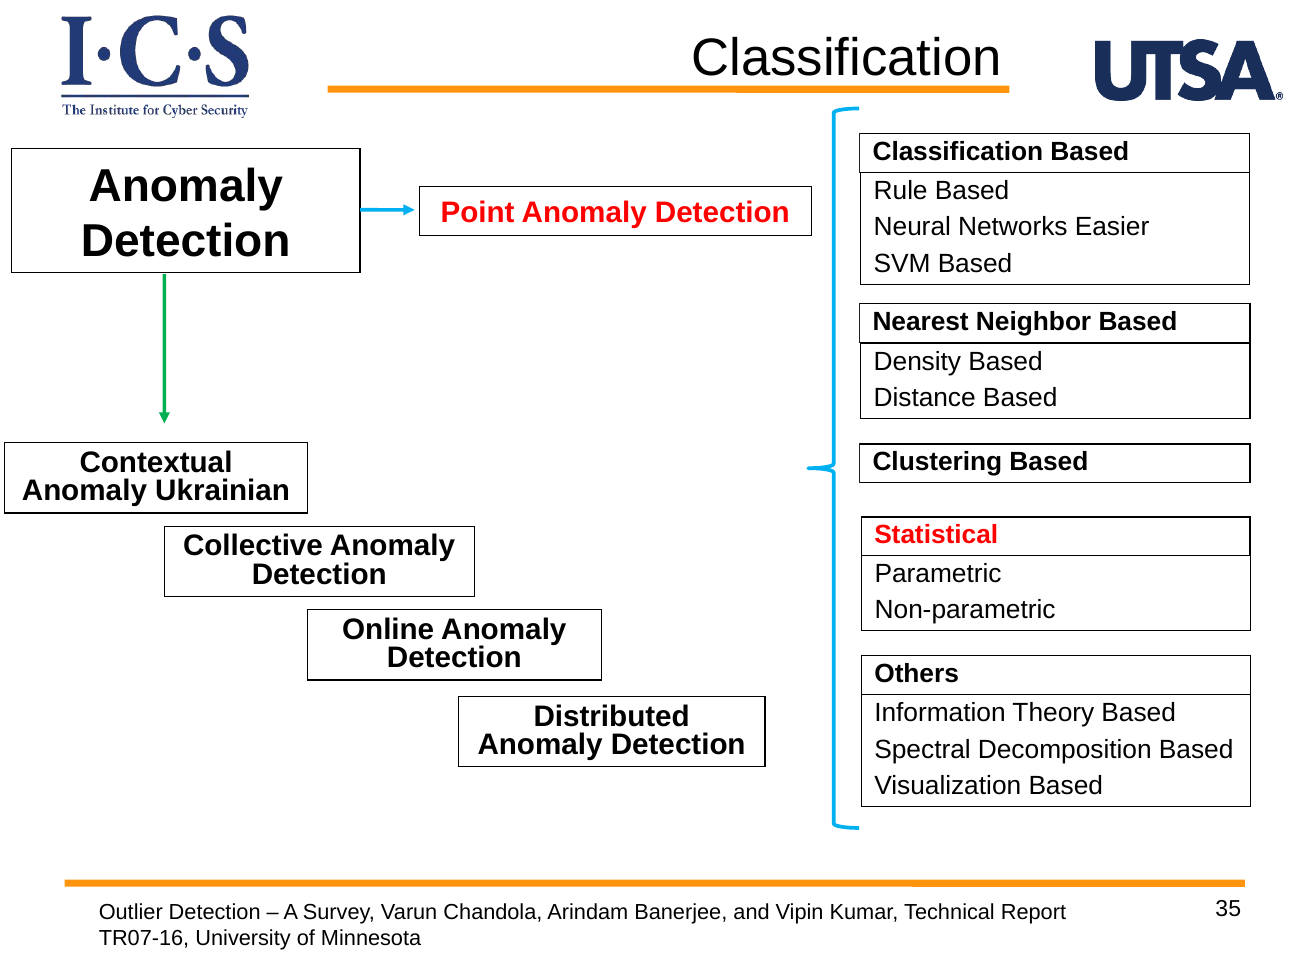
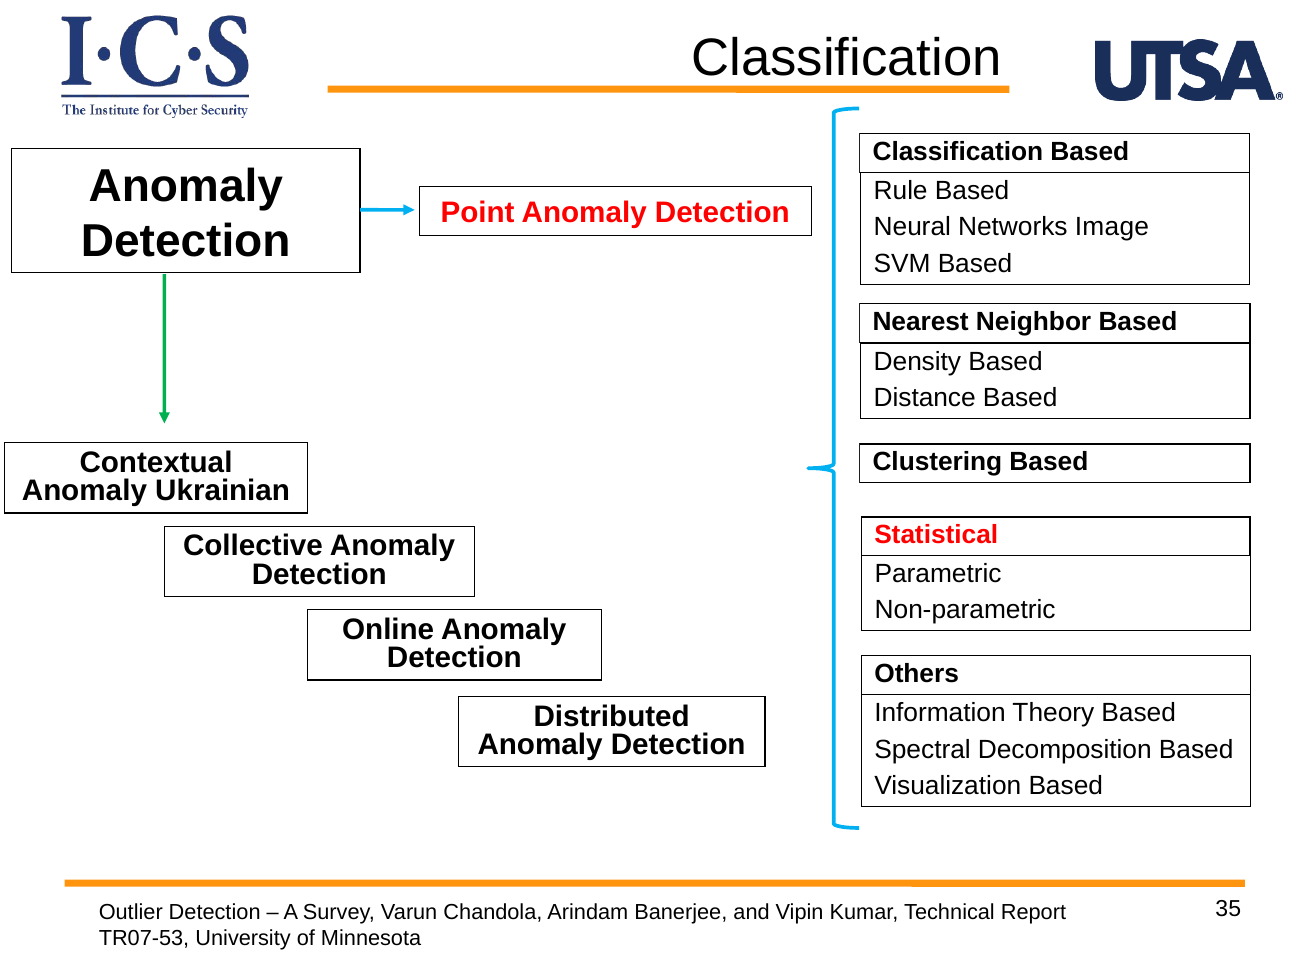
Easier: Easier -> Image (1112, 227)
TR07-16: TR07-16 -> TR07-53 (144, 938)
